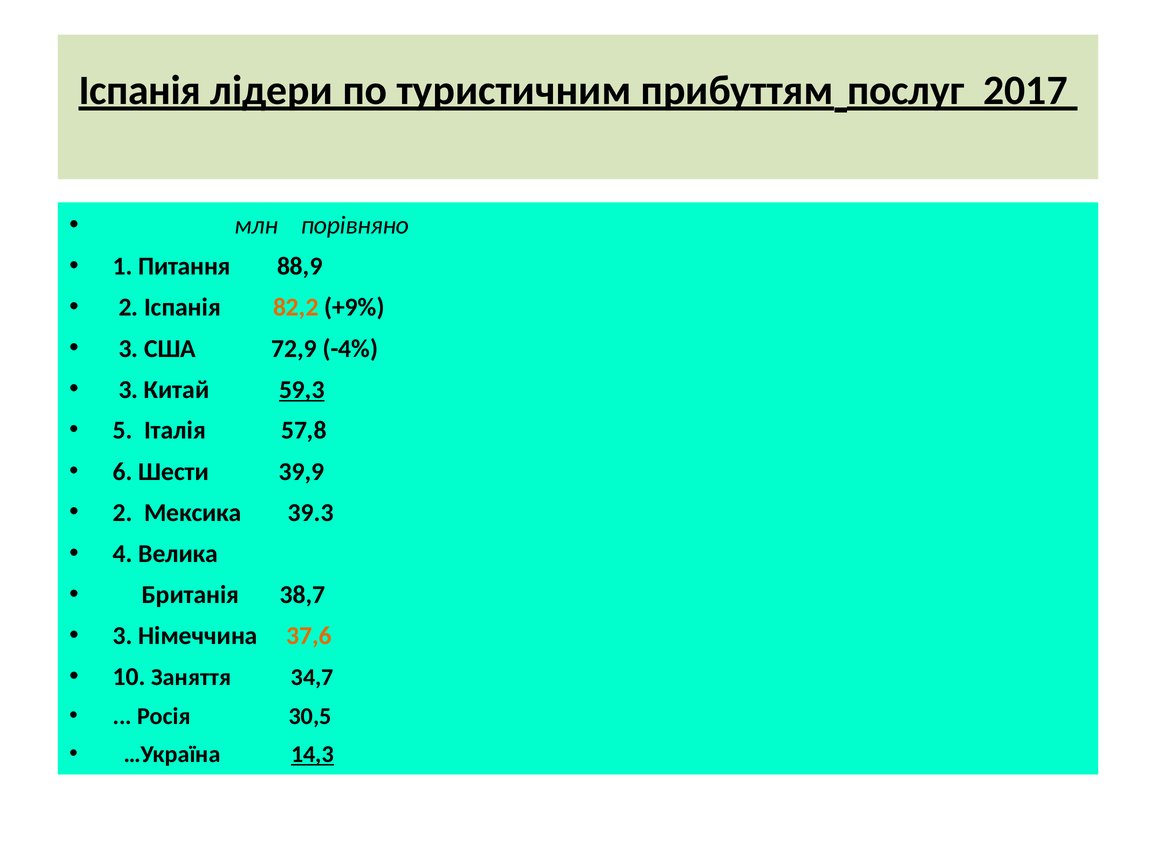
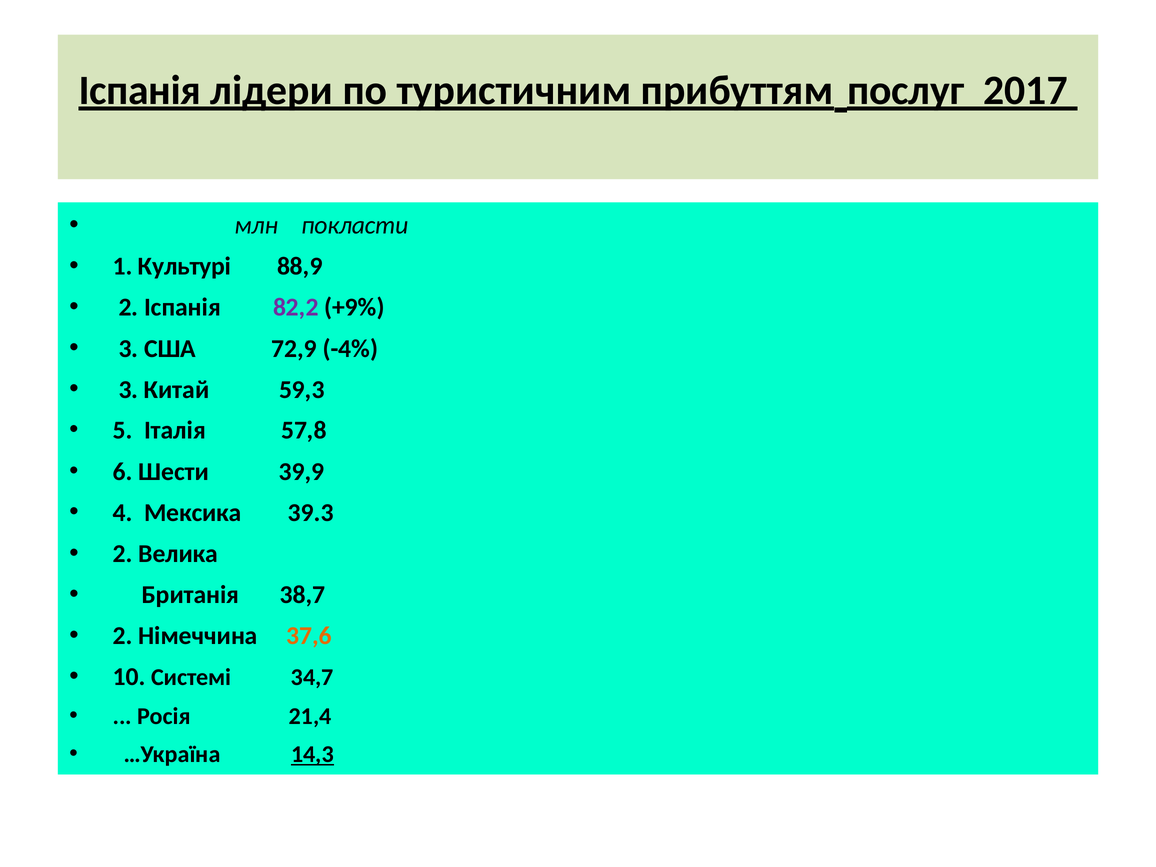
порівняно: порівняно -> покласти (355, 225)
Питання: Питання -> Культурі (185, 266)
82,2 colour: orange -> purple (296, 307)
59,3 underline: present -> none (302, 390)
2: 2 -> 4 (123, 513)
4: 4 -> 2 (123, 554)
3: 3 -> 2 (123, 636)
Заняття: Заняття -> Системі (191, 678)
30,5: 30,5 -> 21,4 (310, 716)
